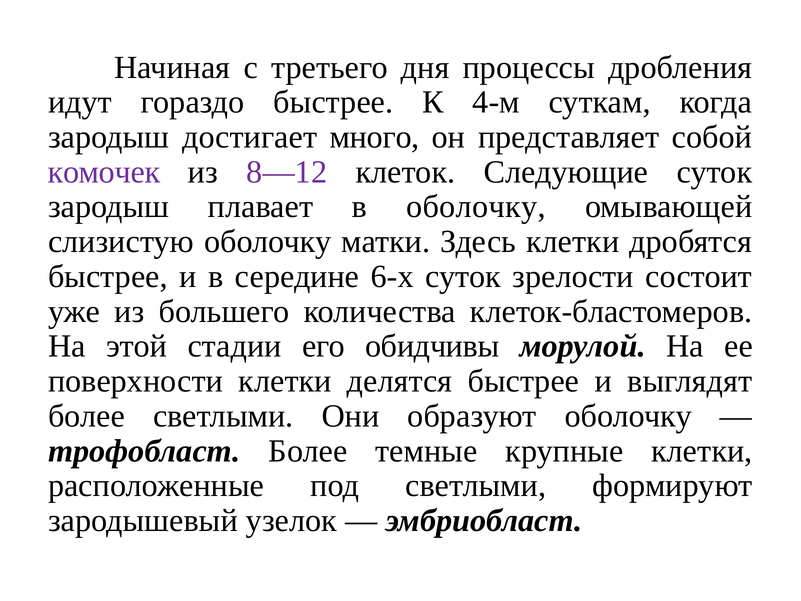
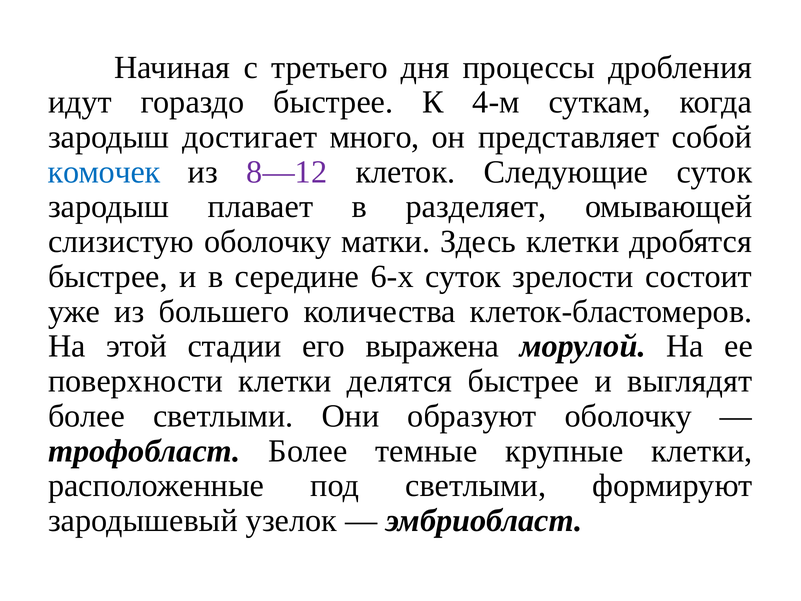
комочек colour: purple -> blue (104, 172)
в оболочку: оболочку -> разделяет (476, 207)
обидчивы: обидчивы -> выражена (432, 346)
